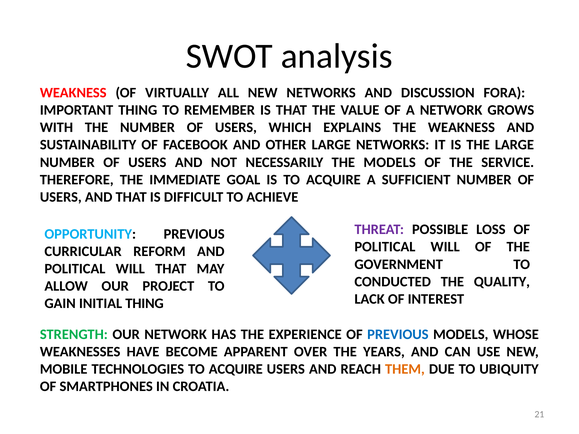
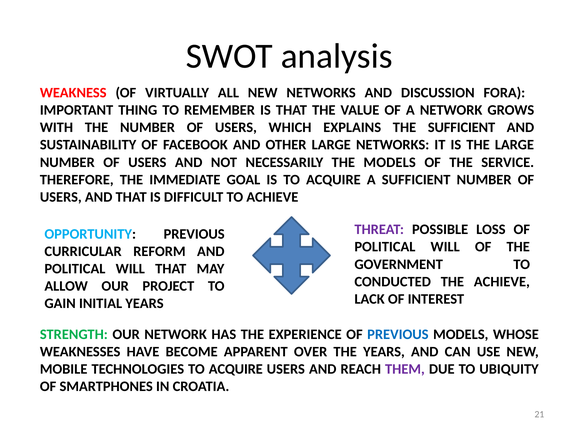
THE WEAKNESS: WEAKNESS -> SUFFICIENT (462, 128)
THE QUALITY: QUALITY -> ACHIEVE (502, 282)
INITIAL THING: THING -> YEARS (144, 304)
THEM colour: orange -> purple (405, 369)
